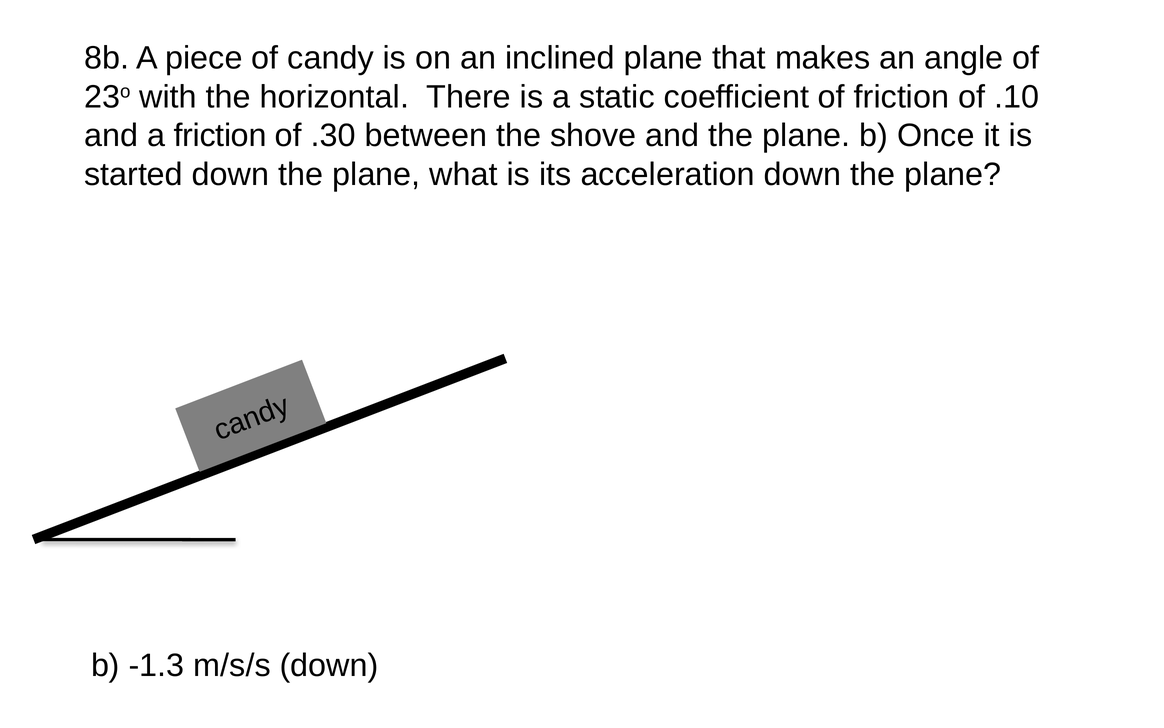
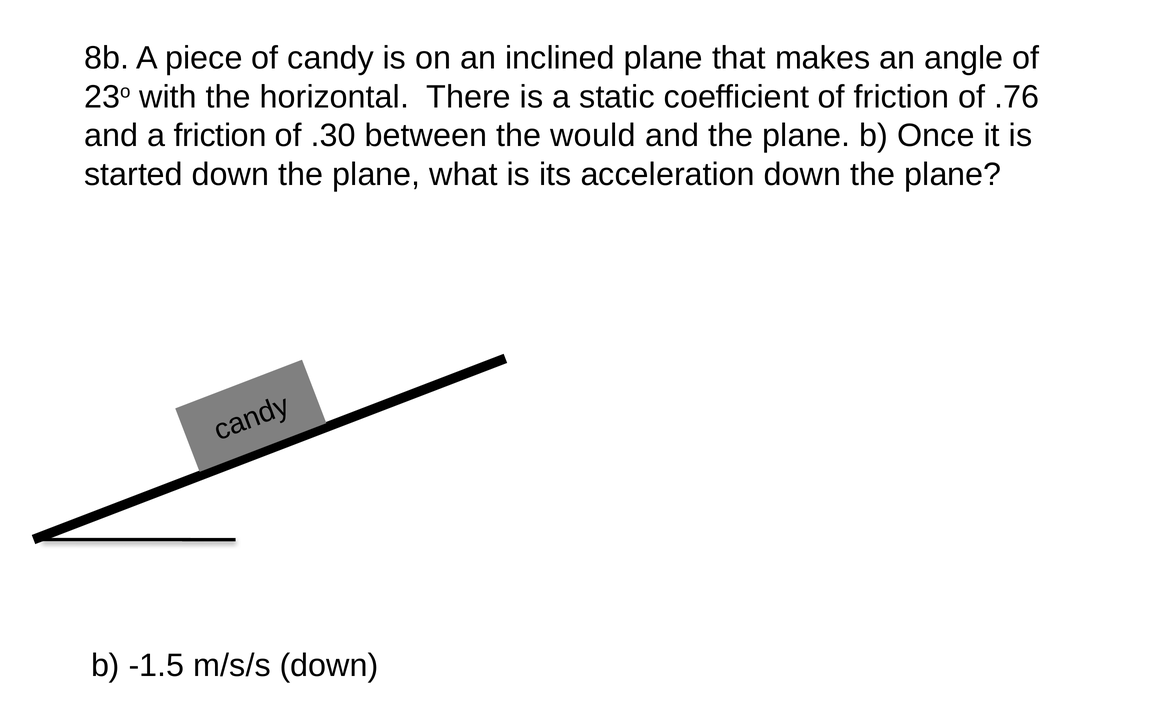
.10: .10 -> .76 (1017, 97)
shove: shove -> would (593, 136)
-1.3: -1.3 -> -1.5 (156, 665)
